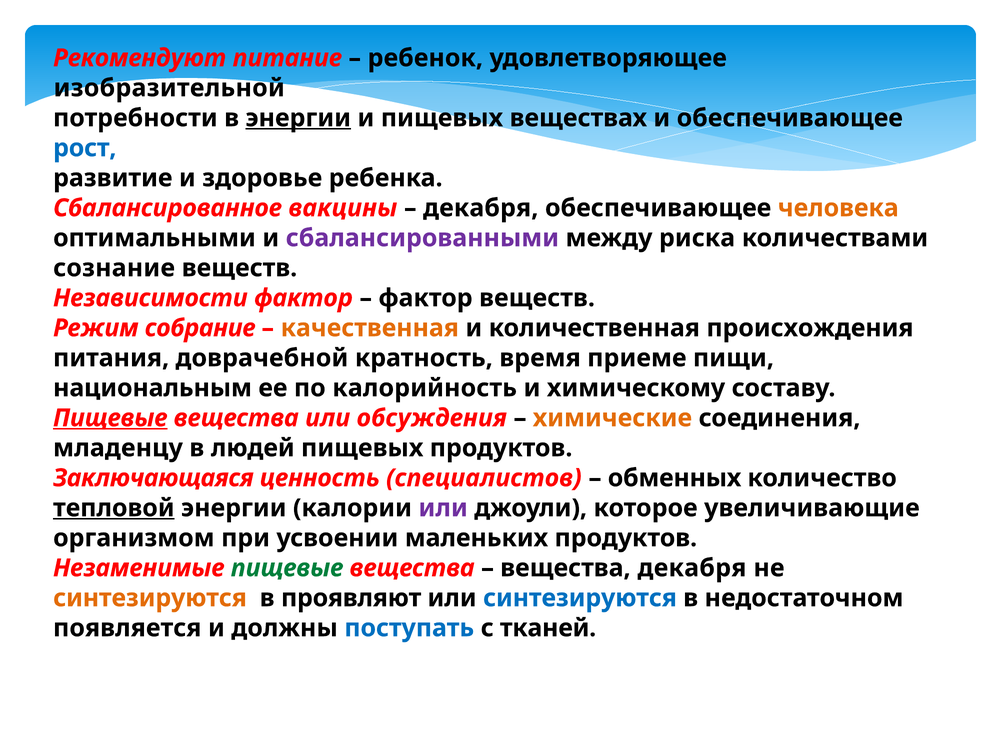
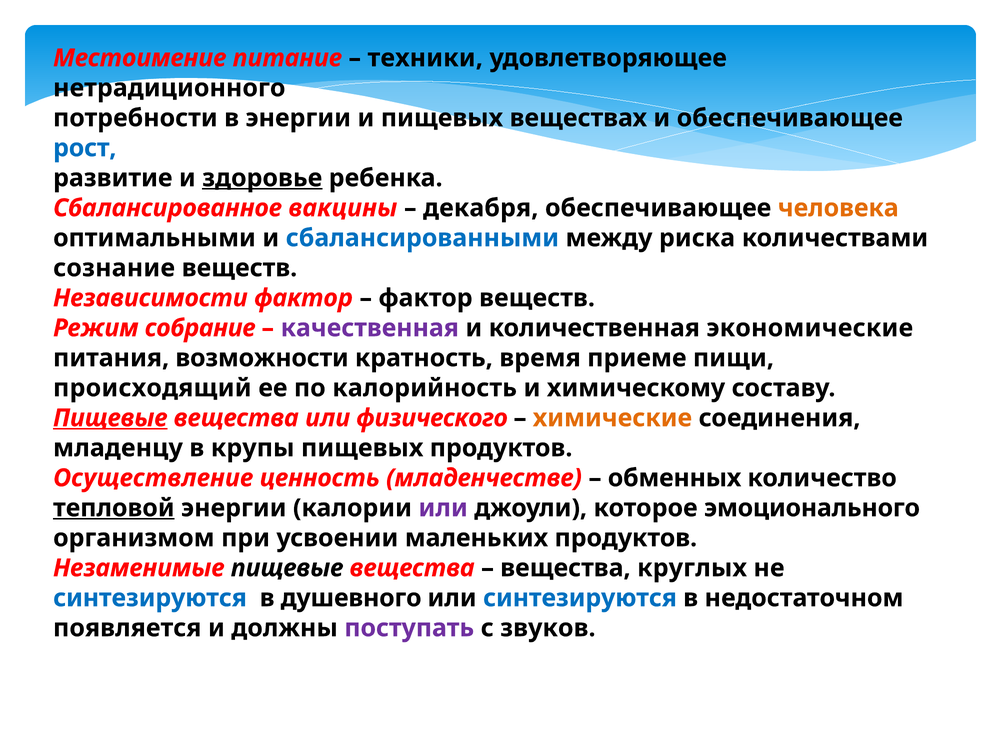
Рекомендуют: Рекомендуют -> Местоимение (140, 58)
ребенок: ребенок -> техники (425, 58)
изобразительной: изобразительной -> нетрадиционного (169, 88)
энергии underline: present -> none (298, 118)
здоровье underline: none -> present (262, 178)
сбалансированными colour: purple -> blue (422, 238)
качественная colour: orange -> purple (370, 328)
происхождения: происхождения -> экономические (810, 328)
доврачебной: доврачебной -> возможности (262, 358)
национальным: национальным -> происходящий (152, 388)
обсуждения: обсуждения -> физического (432, 418)
людей: людей -> крупы (253, 448)
Заключающаяся: Заключающаяся -> Осуществление (153, 478)
специалистов: специалистов -> младенчестве (484, 478)
увеличивающие: увеличивающие -> эмоционального (812, 508)
пищевые colour: green -> black (287, 568)
вещества декабря: декабря -> круглых (692, 568)
синтезируются colour: orange -> blue (150, 598)
проявляют: проявляют -> душевного (351, 598)
поступать colour: blue -> purple (409, 628)
тканей: тканей -> звуков (548, 628)
